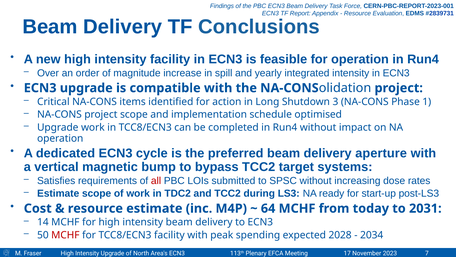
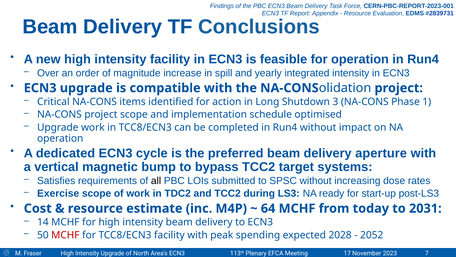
all colour: red -> black (156, 180)
Estimate: Estimate -> Exercise (58, 193)
2034: 2034 -> 2052 (372, 235)
